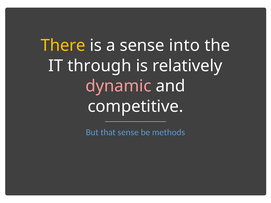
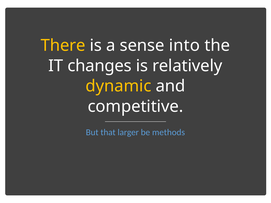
through: through -> changes (100, 66)
dynamic colour: pink -> yellow (118, 86)
that sense: sense -> larger (128, 132)
